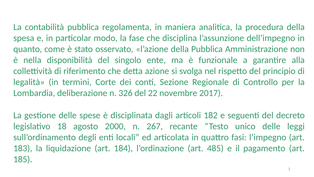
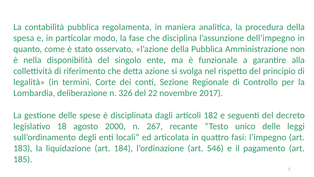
485: 485 -> 546 (215, 148)
